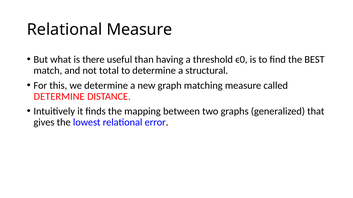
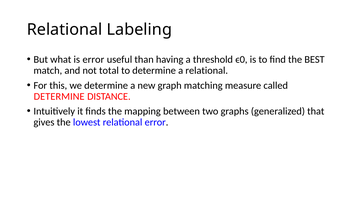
Relational Measure: Measure -> Labeling (139, 30)
is there: there -> error (93, 60)
a structural: structural -> relational (207, 71)
